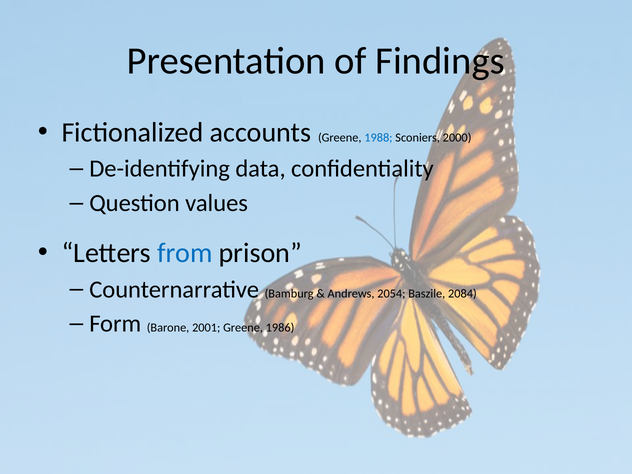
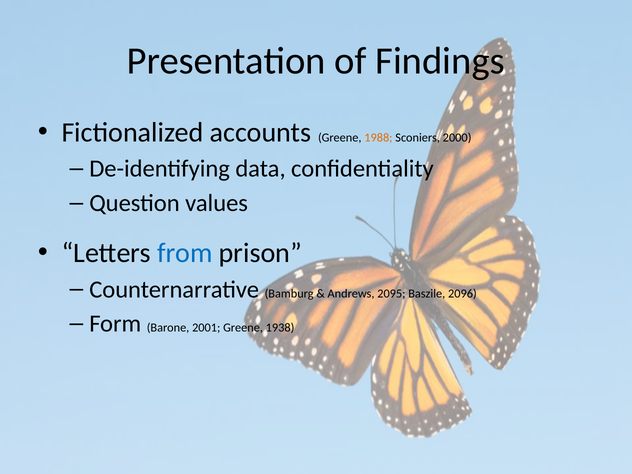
1988 colour: blue -> orange (378, 138)
2054: 2054 -> 2095 (391, 293)
2084: 2084 -> 2096 (462, 293)
1986: 1986 -> 1938 (280, 328)
